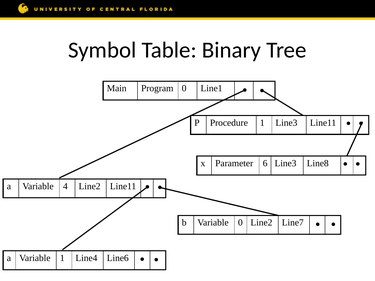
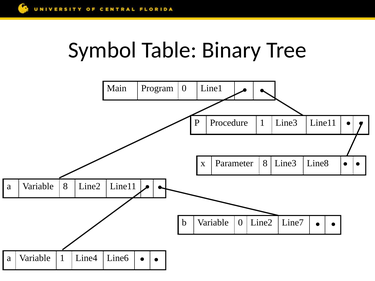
Parameter 6: 6 -> 8 (265, 163)
Variable 4: 4 -> 8 (65, 186)
